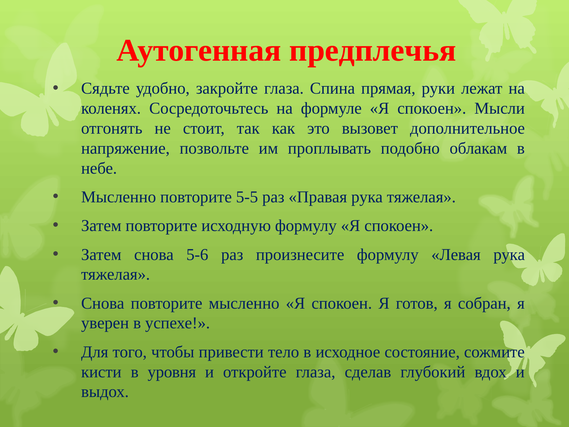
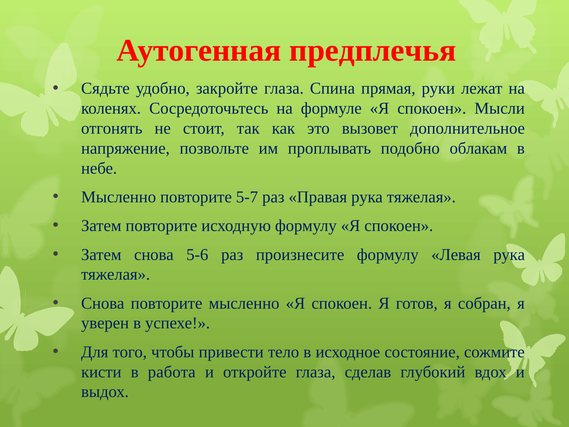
5-5: 5-5 -> 5-7 (247, 197)
уровня: уровня -> работа (172, 372)
